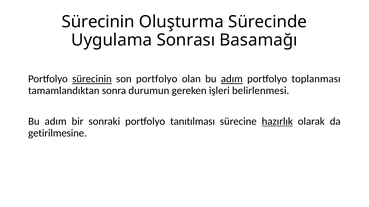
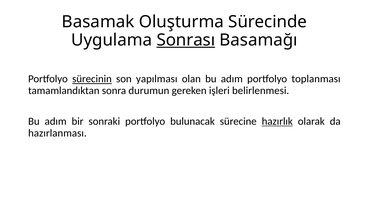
Sürecinin: Sürecinin -> Basamak (98, 22)
Sonrası underline: none -> present (186, 40)
son portfolyo: portfolyo -> yapılması (157, 79)
adım underline: present -> none (232, 79)
tanıtılması: tanıtılması -> bulunacak (193, 122)
getirilmesine: getirilmesine -> hazırlanması (57, 133)
